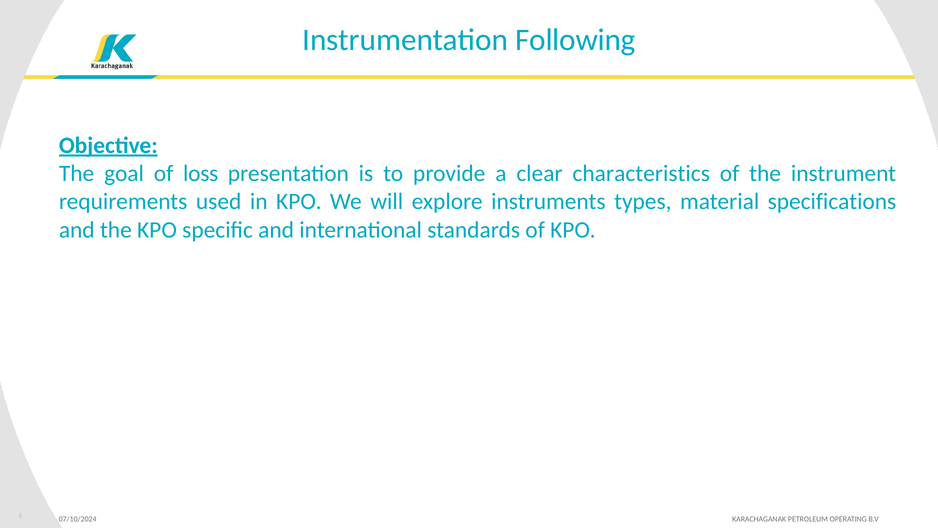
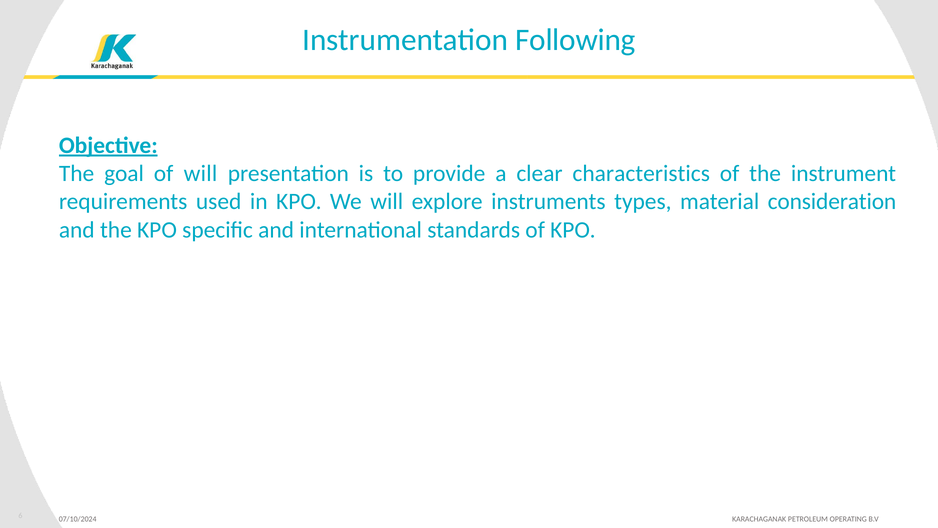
of loss: loss -> will (200, 173)
specifications: specifications -> consideration (832, 202)
